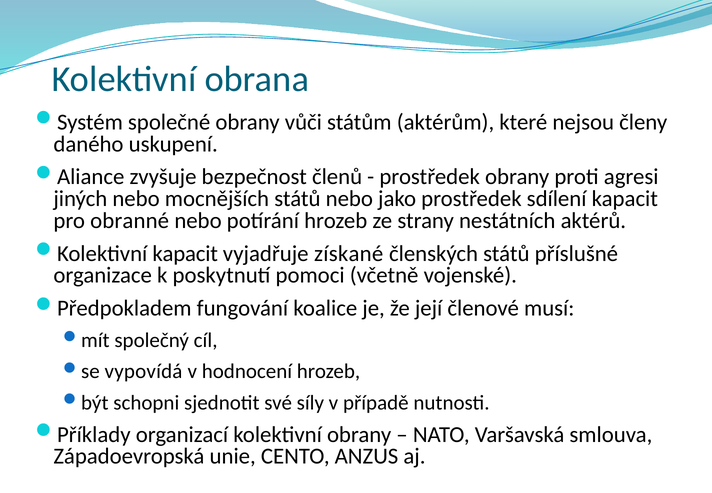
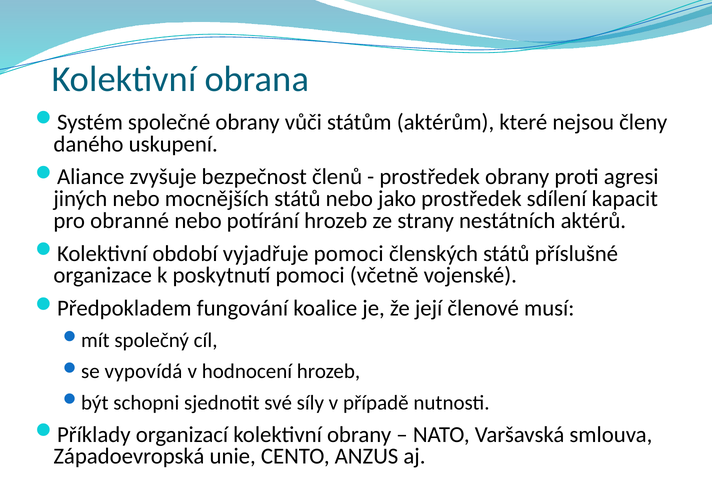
Kolektivní kapacit: kapacit -> období (185, 253)
vyjadřuje získané: získané -> pomoci (349, 253)
